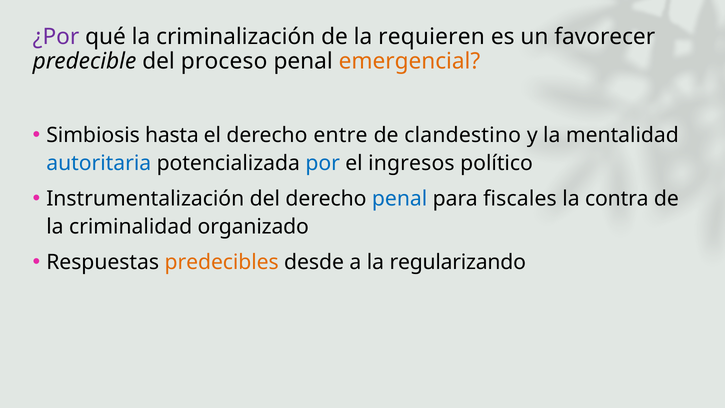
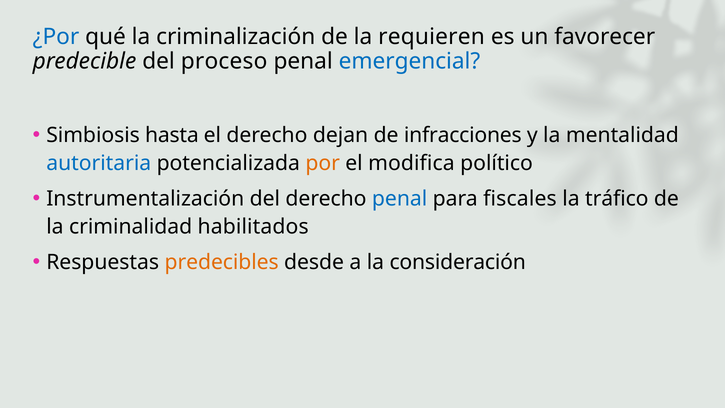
¿Por colour: purple -> blue (56, 37)
emergencial colour: orange -> blue (409, 61)
entre: entre -> dejan (341, 135)
clandestino: clandestino -> infracciones (463, 135)
por colour: blue -> orange (323, 163)
ingresos: ingresos -> modifica (411, 163)
contra: contra -> tráfico (617, 199)
organizado: organizado -> habilitados (253, 227)
regularizando: regularizando -> consideración (458, 262)
